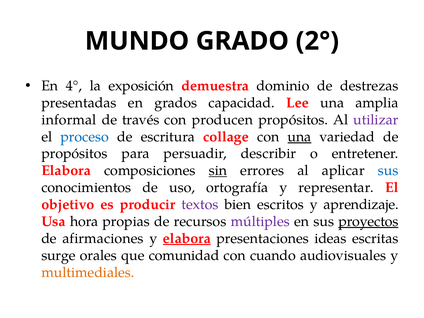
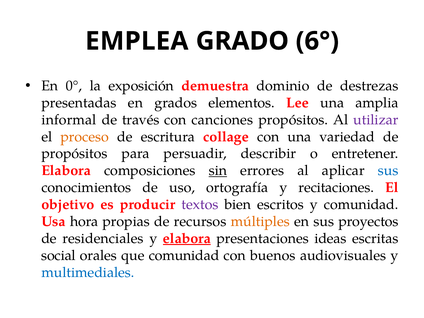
MUNDO: MUNDO -> EMPLEA (137, 41)
2°: 2° -> 6° (317, 41)
4°: 4° -> 0° (74, 86)
capacidad: capacidad -> elementos (242, 103)
producen: producen -> canciones (222, 120)
proceso colour: blue -> orange (85, 137)
una underline: present -> none (299, 137)
representar: representar -> recitaciones (336, 188)
y aprendizaje: aprendizaje -> comunidad (361, 205)
múltiples colour: purple -> orange (260, 221)
proyectos underline: present -> none (368, 221)
afirmaciones: afirmaciones -> residenciales (103, 238)
surge: surge -> social (58, 255)
cuando: cuando -> buenos (273, 255)
multimediales colour: orange -> blue (88, 272)
